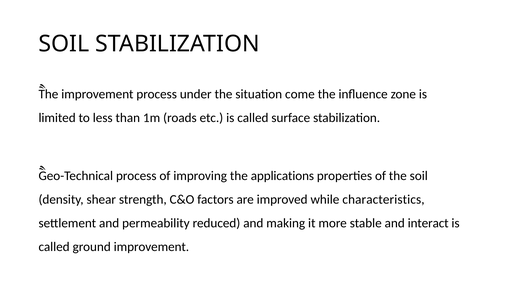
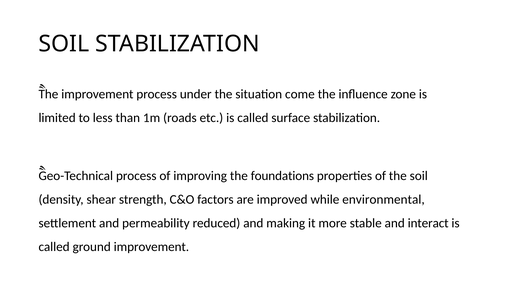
applications: applications -> foundations (282, 176)
characteristics: characteristics -> environmental (384, 199)
